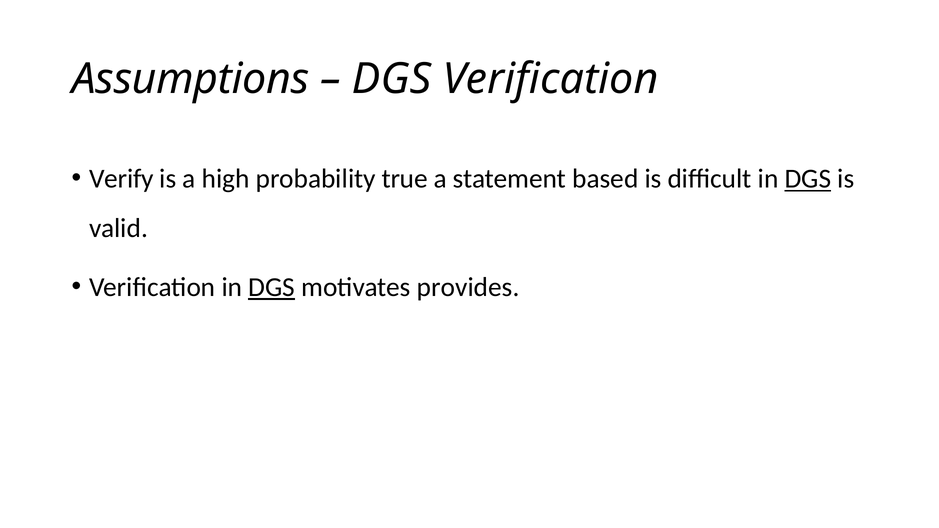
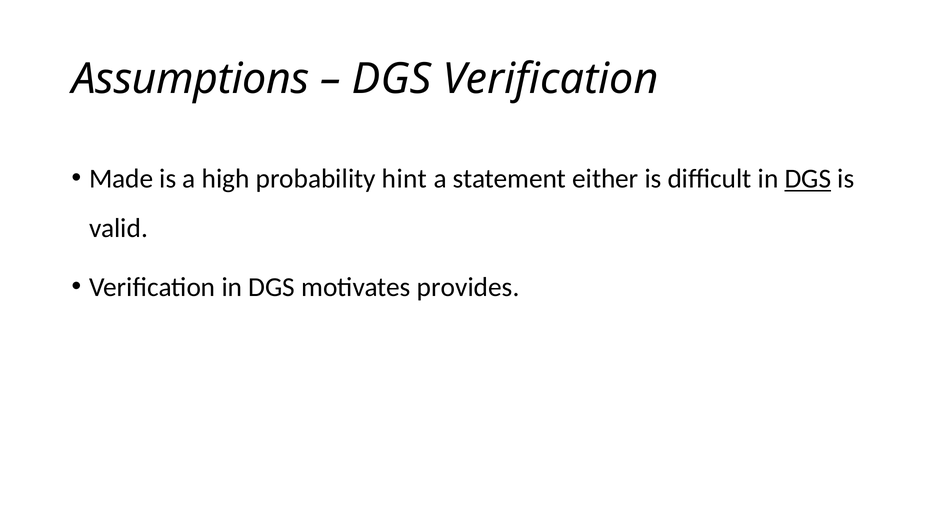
Verify: Verify -> Made (121, 179)
true: true -> hint (404, 179)
based: based -> either (605, 179)
DGS underline: present -> none (272, 287)
